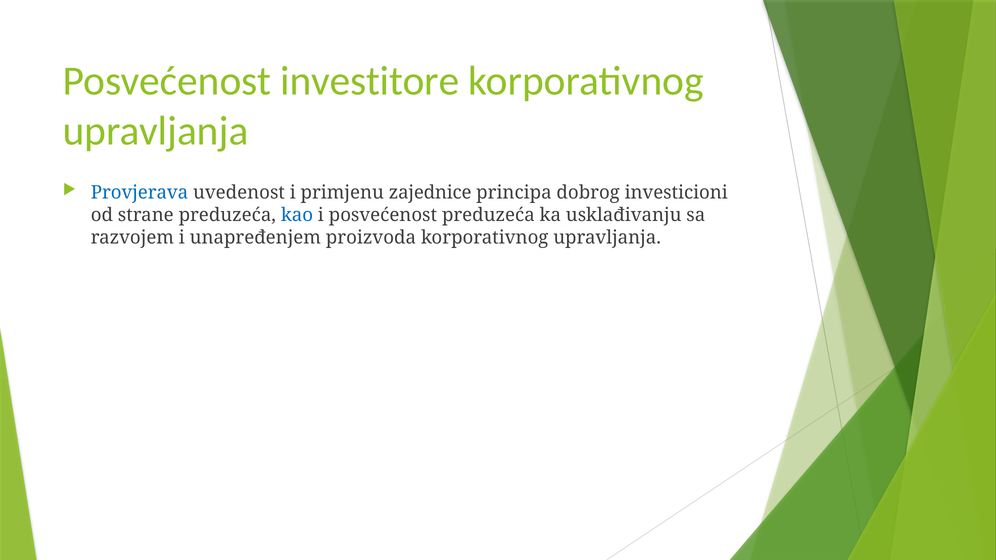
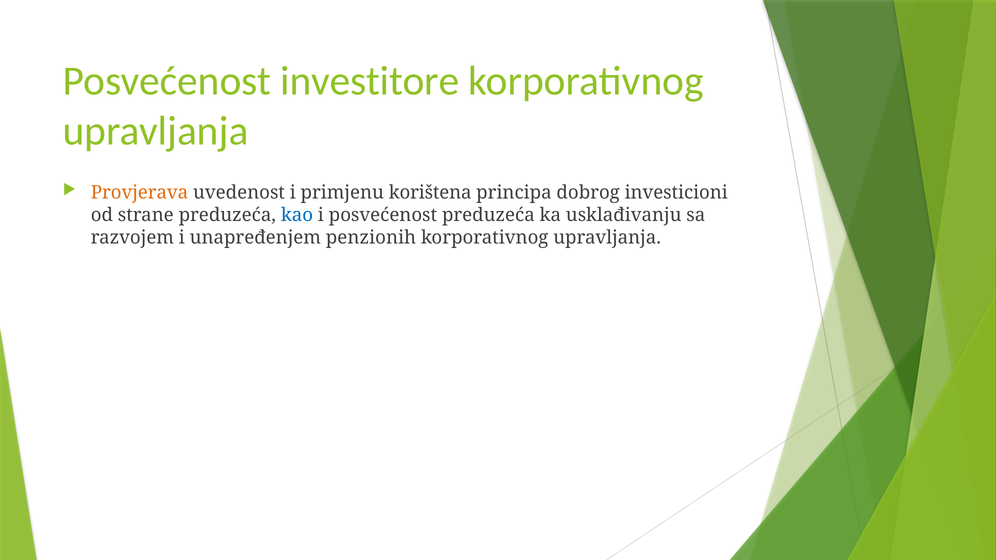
Provjerava colour: blue -> orange (140, 193)
zajednice: zajednice -> korištena (430, 193)
proizvoda: proizvoda -> penzionih (371, 238)
